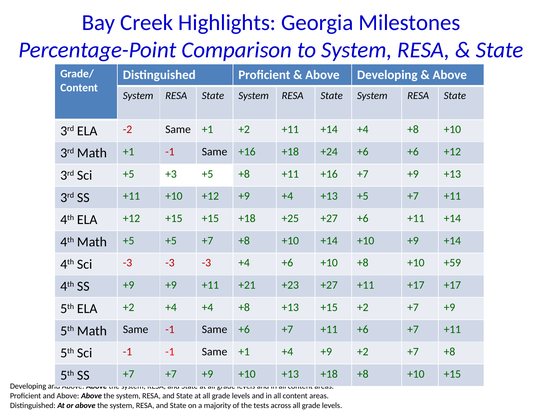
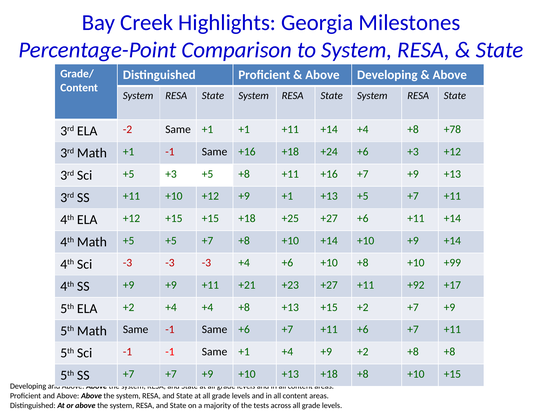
+1 +2: +2 -> +1 (244, 129)
+4 +8 +10: +10 -> +78 (452, 129)
+6 +6: +6 -> +3 (413, 152)
+9 +4: +4 -> +1 (287, 196)
+59: +59 -> +99 (452, 263)
+11 +17: +17 -> +92 (416, 285)
+9 +2 +7: +7 -> +8 (413, 352)
